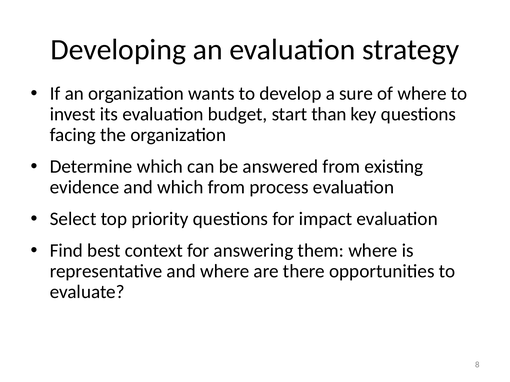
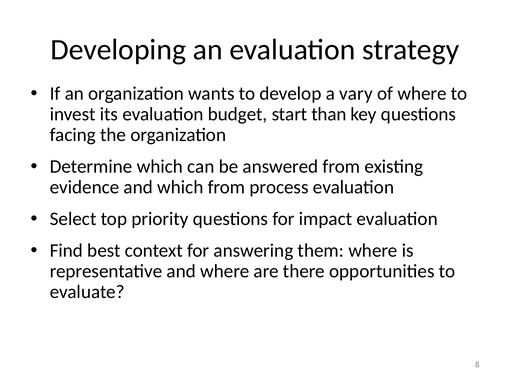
sure: sure -> vary (356, 94)
